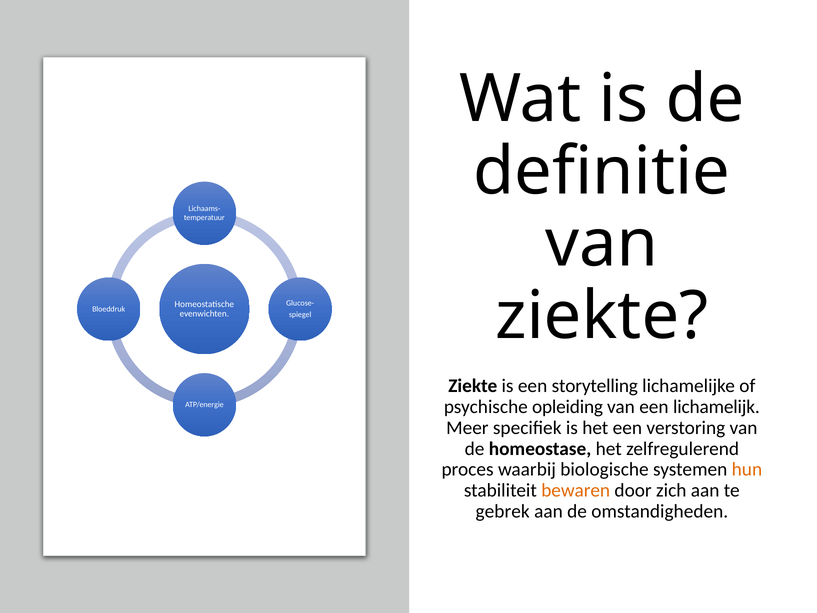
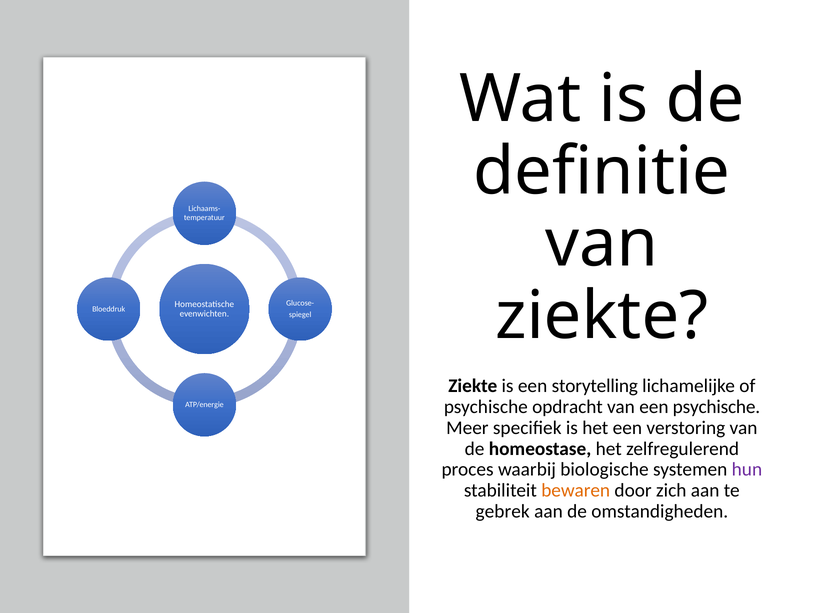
opleiding: opleiding -> opdracht (567, 407)
een lichamelijk: lichamelijk -> psychische (716, 407)
hun colour: orange -> purple (747, 469)
